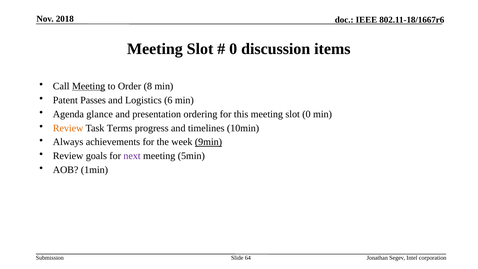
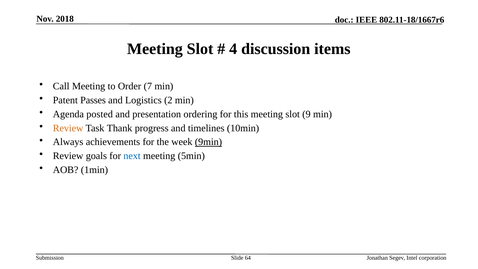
0: 0 -> 4 (233, 49)
Meeting underline: present -> none (89, 86)
8: 8 -> 7 (148, 86)
6: 6 -> 2 (168, 100)
glance: glance -> posted (100, 114)
slot 0: 0 -> 9 (306, 114)
Terms: Terms -> Thank (120, 128)
next colour: purple -> blue (132, 156)
